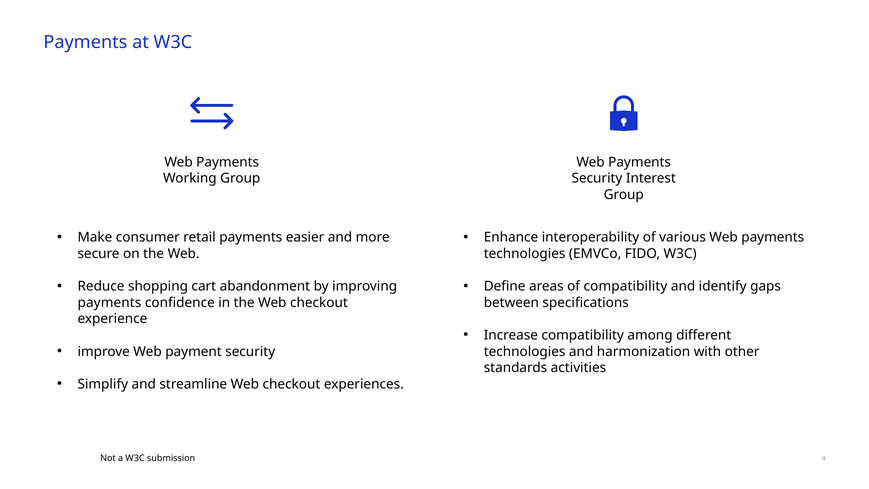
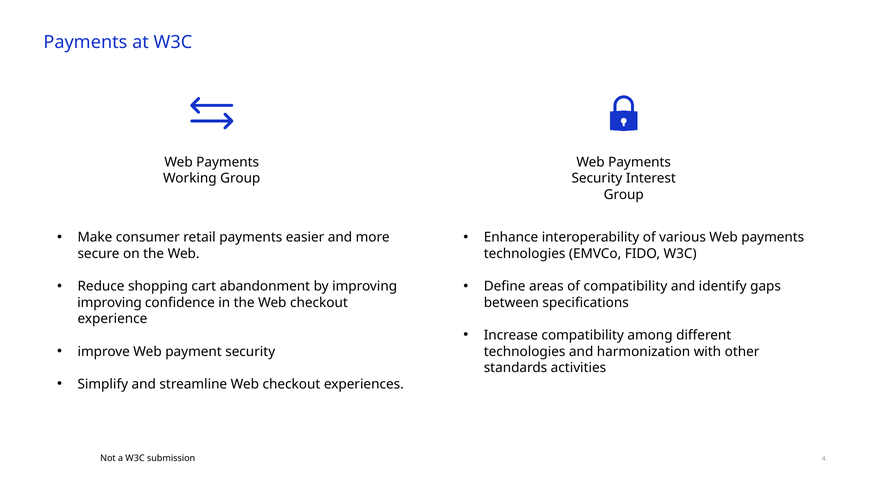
payments: payments -> improving (110, 303)
